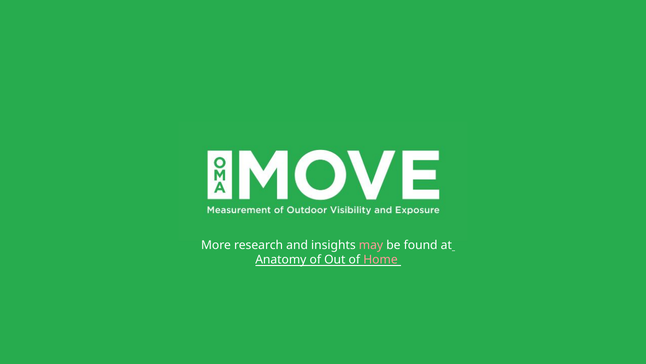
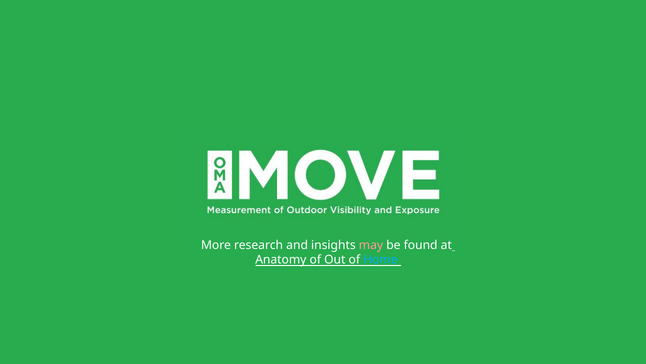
Home colour: pink -> light blue (380, 260)
